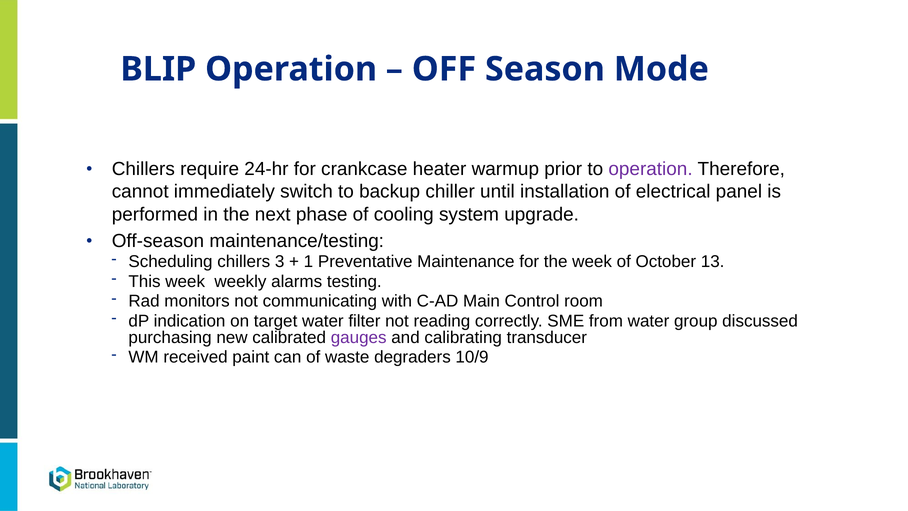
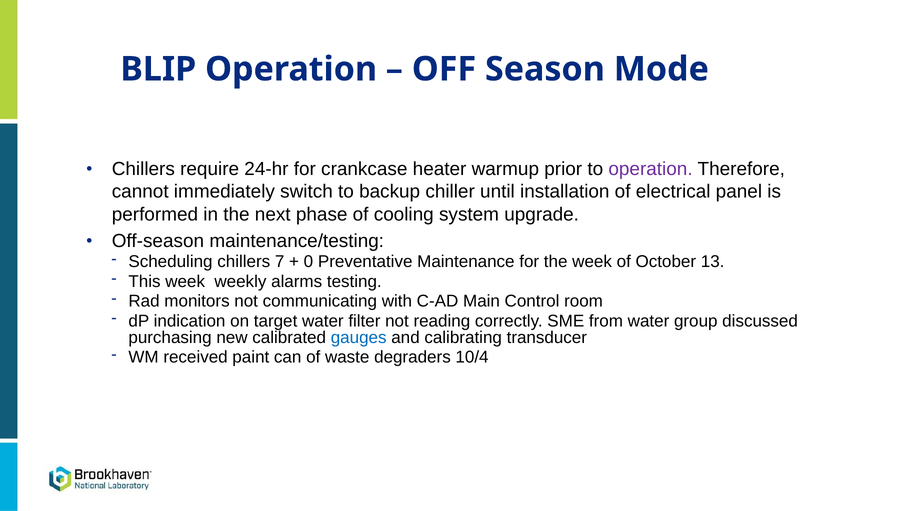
3: 3 -> 7 (280, 262)
1: 1 -> 0 (308, 262)
gauges colour: purple -> blue (359, 337)
10/9: 10/9 -> 10/4 (472, 357)
